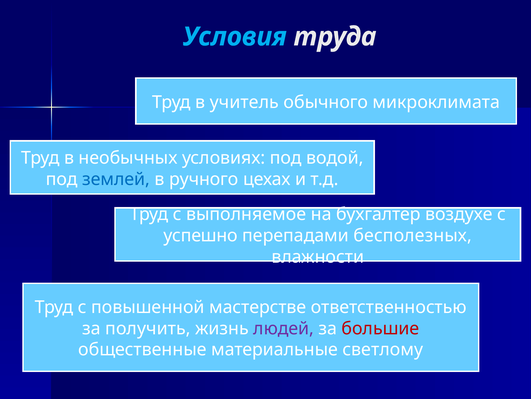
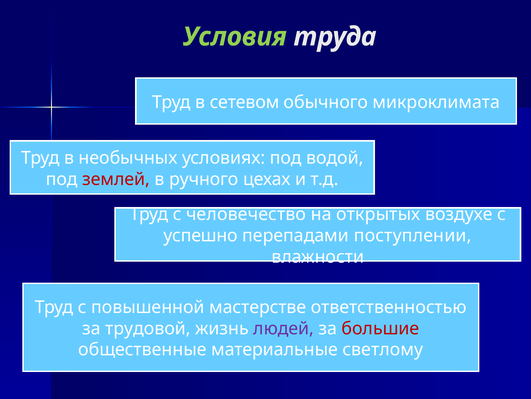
Условия colour: light blue -> light green (235, 37)
учитель: учитель -> сетевом (245, 102)
землей colour: blue -> red (116, 179)
выполняемое: выполняемое -> человечество (246, 214)
бухгалтер: бухгалтер -> открытых (378, 214)
бесполезных: бесполезных -> поступлении (413, 235)
получить: получить -> трудовой (148, 328)
